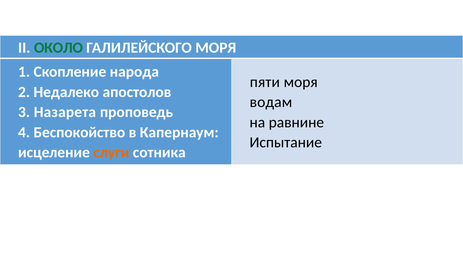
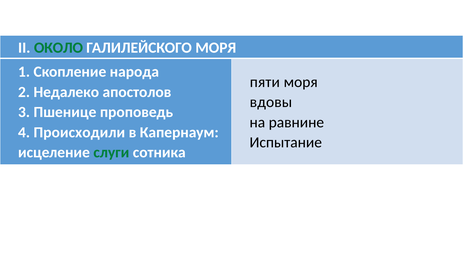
водам: водам -> вдовы (271, 102)
Назарета: Назарета -> Пшенице (65, 112)
Беспокойство: Беспокойство -> Происходили (79, 133)
слуги colour: orange -> green (111, 153)
